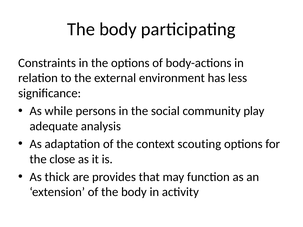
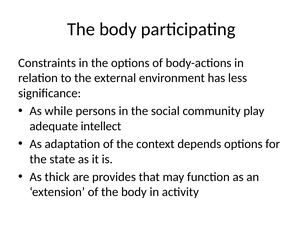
analysis: analysis -> intellect (101, 126)
scouting: scouting -> depends (199, 144)
close: close -> state (62, 159)
